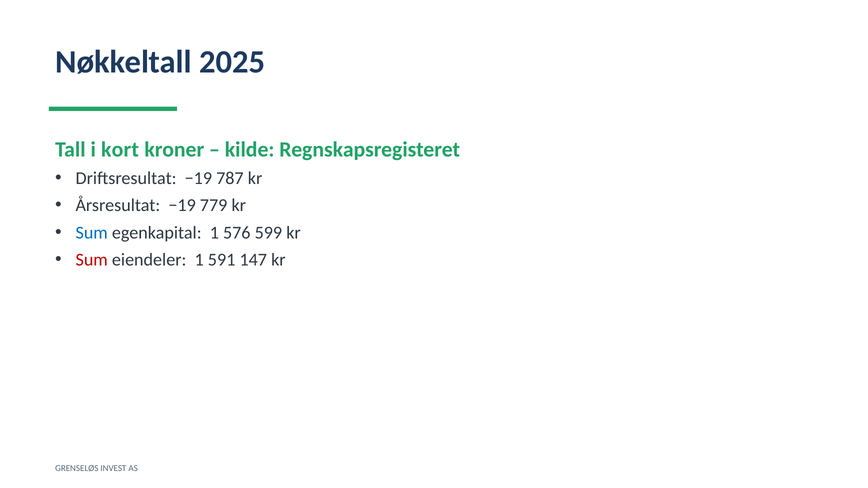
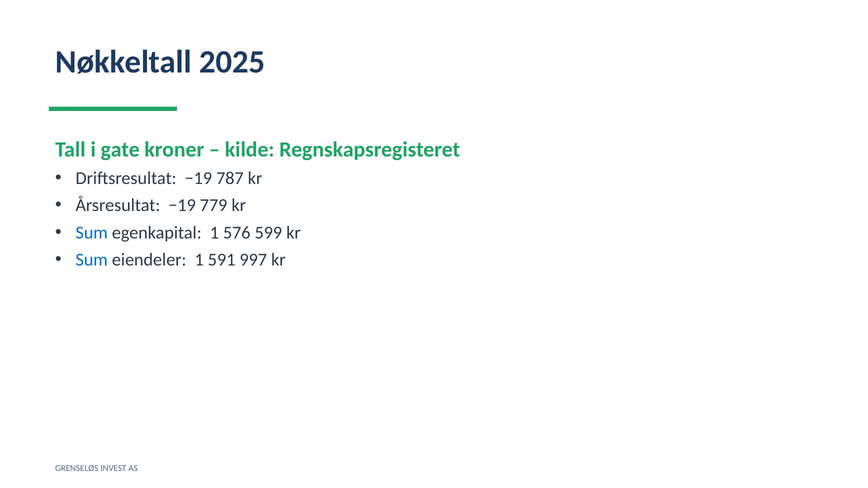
kort: kort -> gate (120, 149)
Sum colour: red -> blue (92, 260)
147: 147 -> 997 (253, 260)
